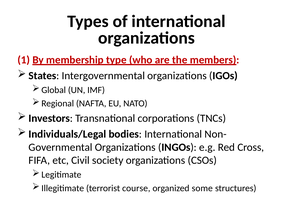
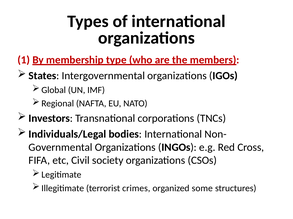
course: course -> crimes (136, 189)
